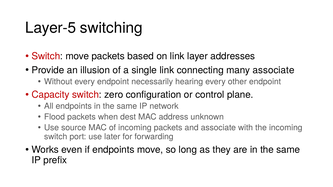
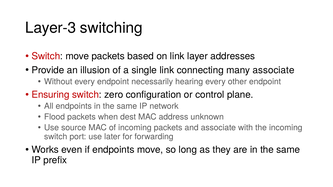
Layer-5: Layer-5 -> Layer-3 (51, 28)
Capacity: Capacity -> Ensuring (51, 95)
